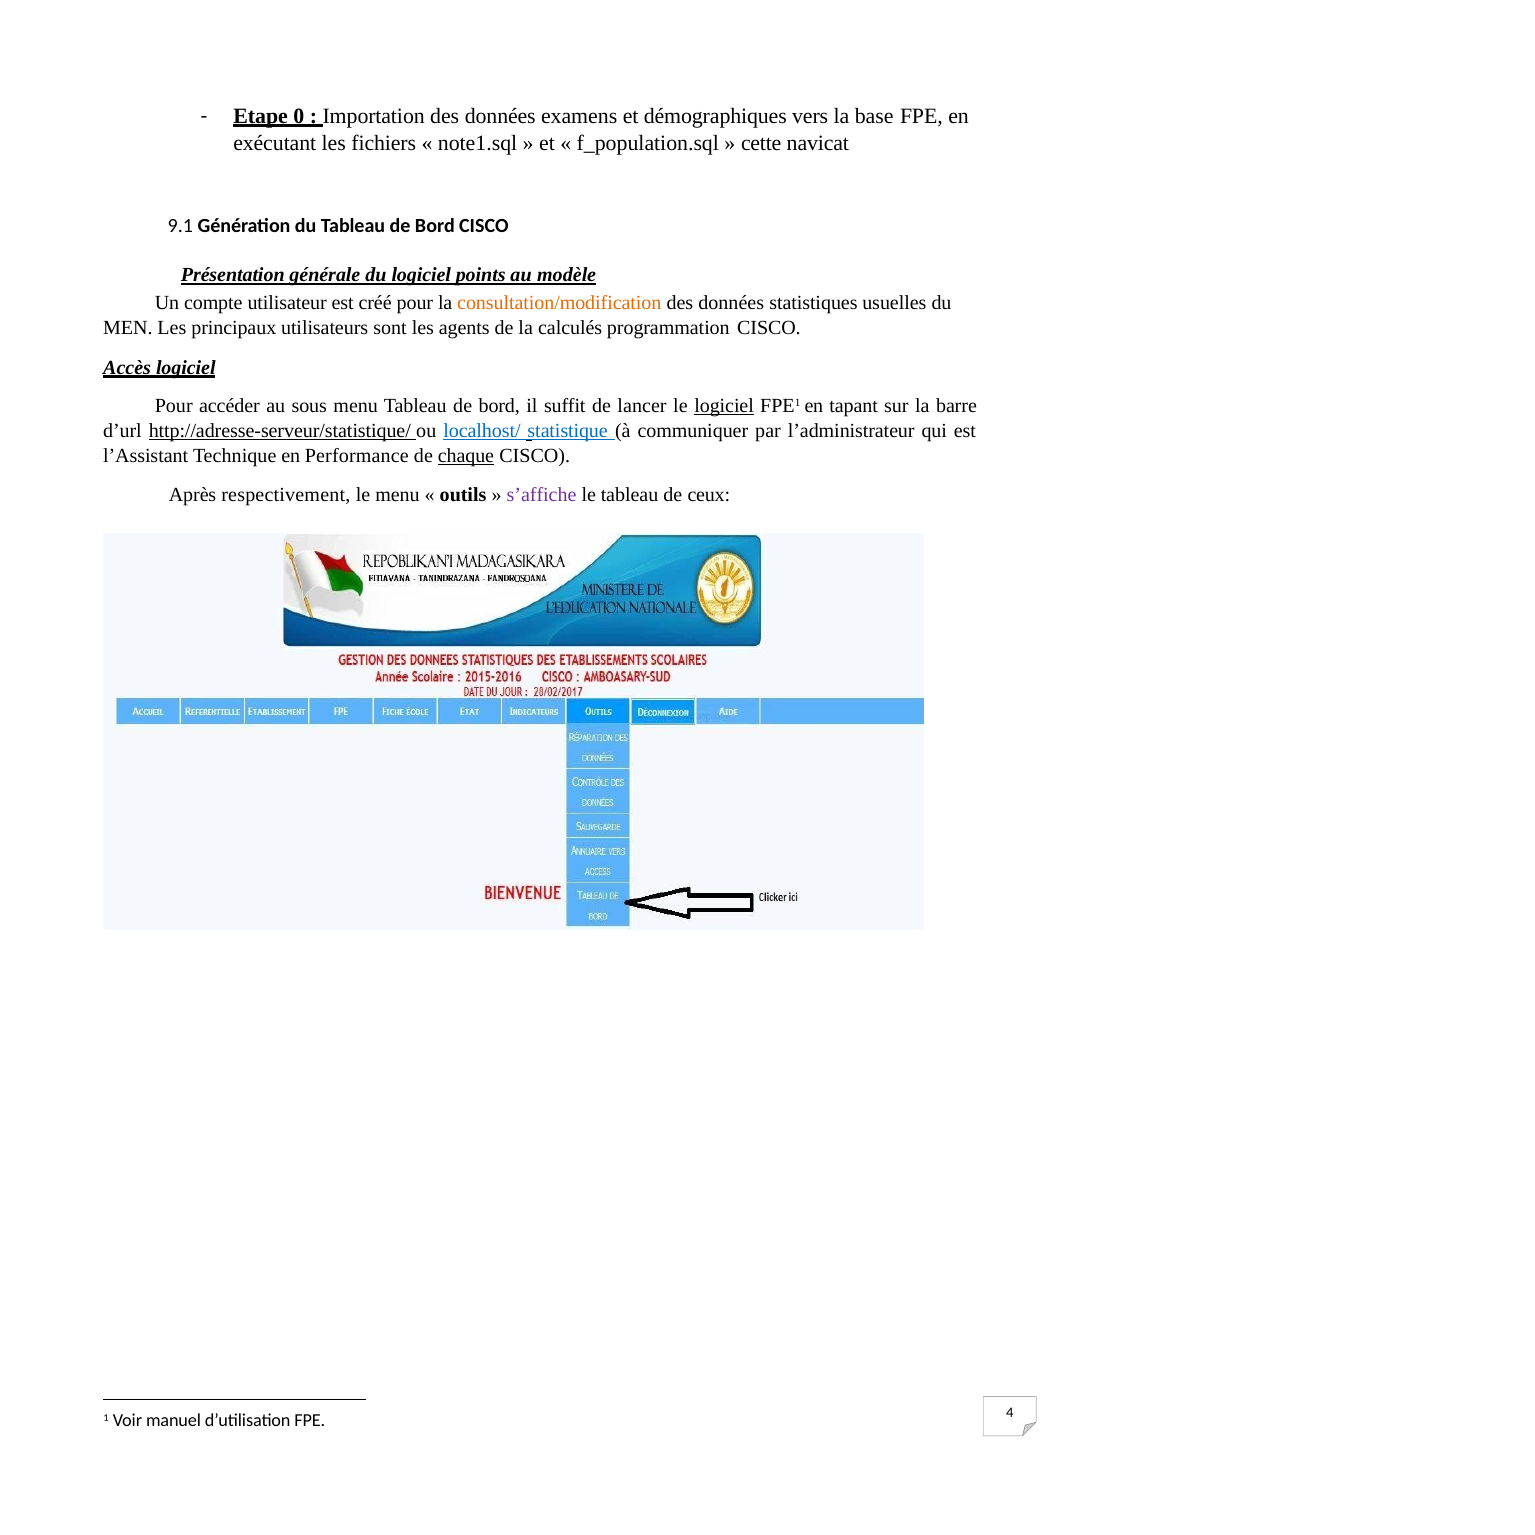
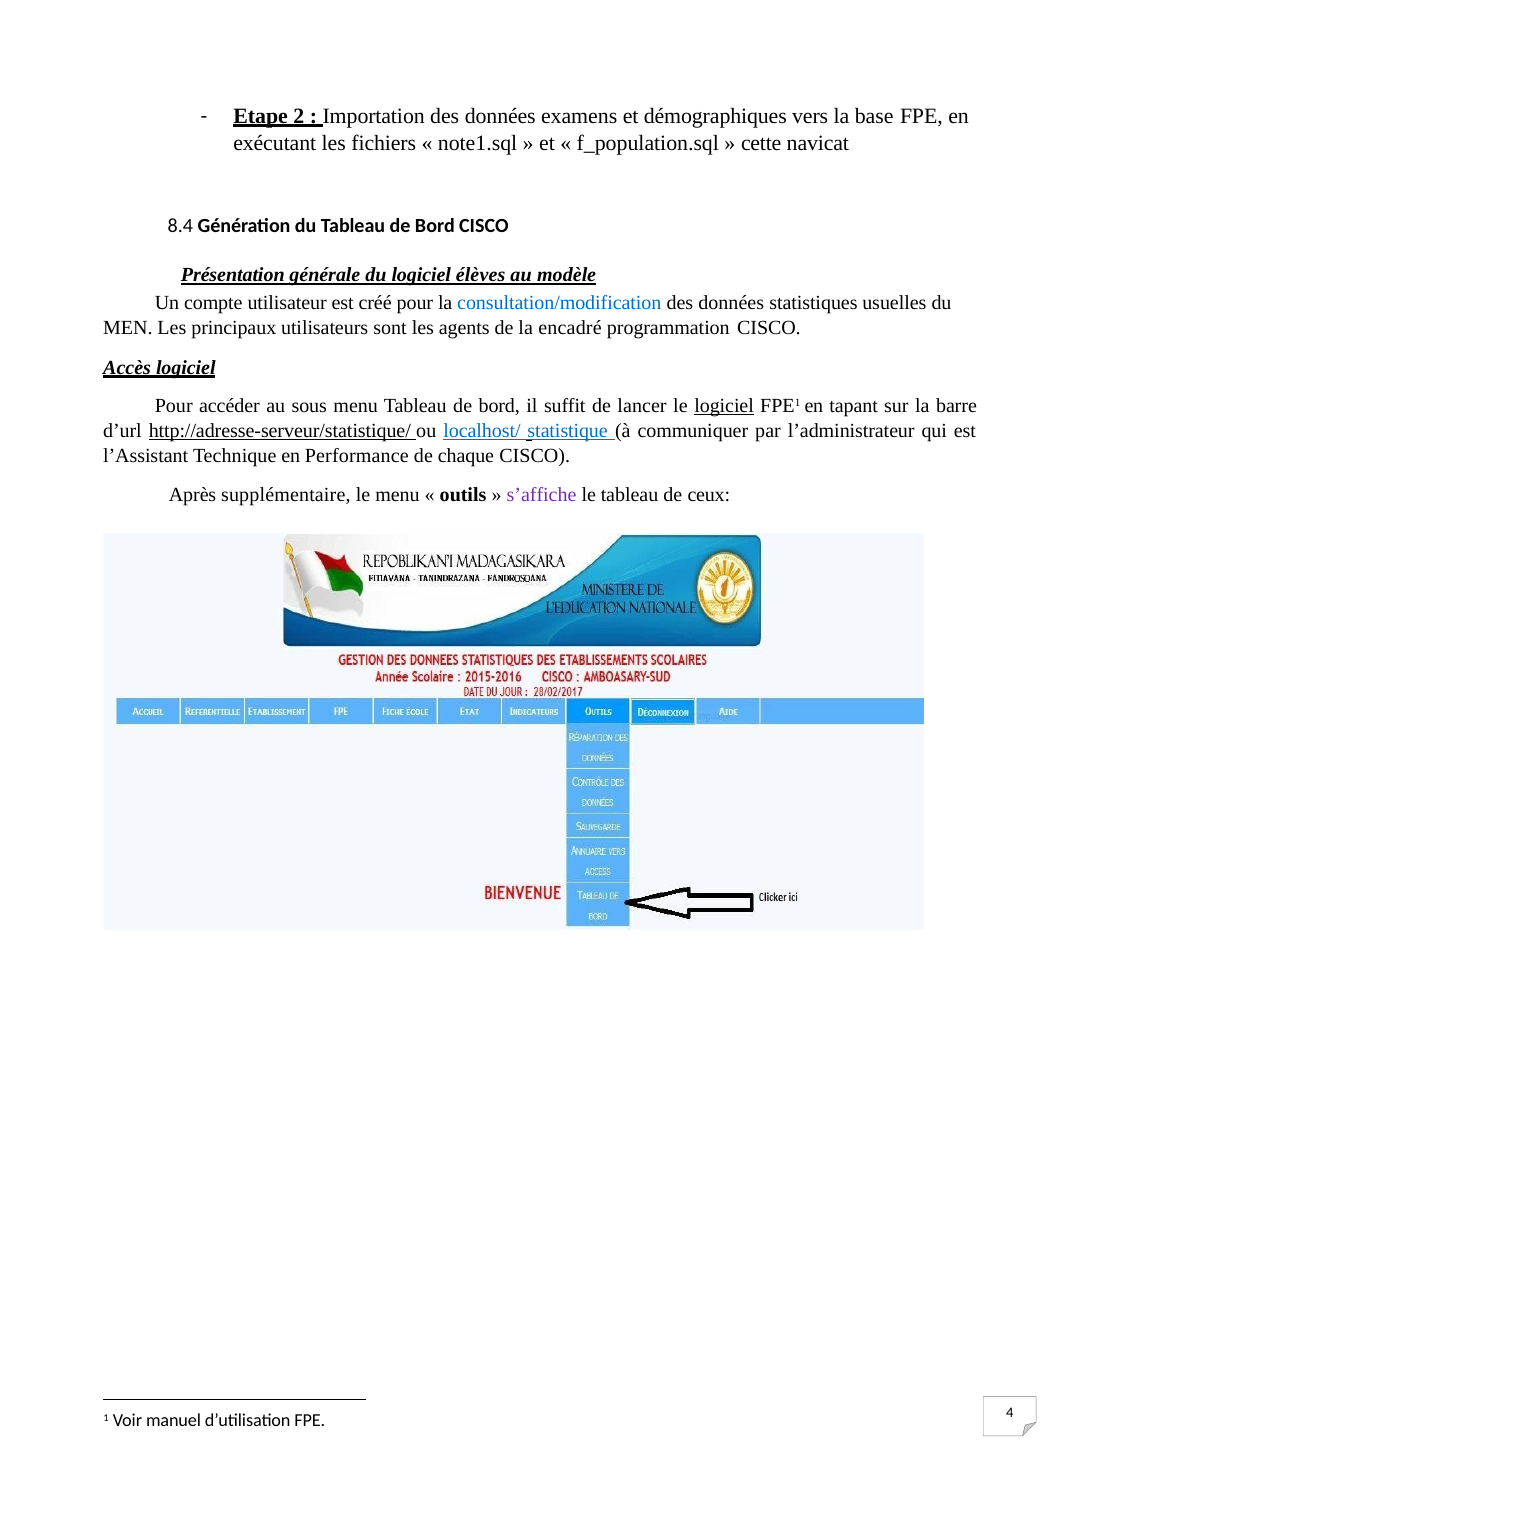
0: 0 -> 2 (299, 116)
9.1: 9.1 -> 8.4 (180, 226)
points: points -> élèves (481, 275)
consultation/modification colour: orange -> blue (559, 303)
calculés: calculés -> encadré (570, 328)
chaque underline: present -> none (466, 456)
respectivement: respectivement -> supplémentaire (286, 495)
